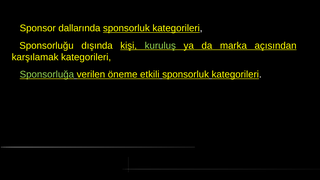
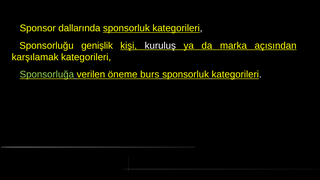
dışında: dışında -> genişlik (97, 46)
kuruluş colour: light green -> white (160, 46)
etkili: etkili -> burs (150, 75)
